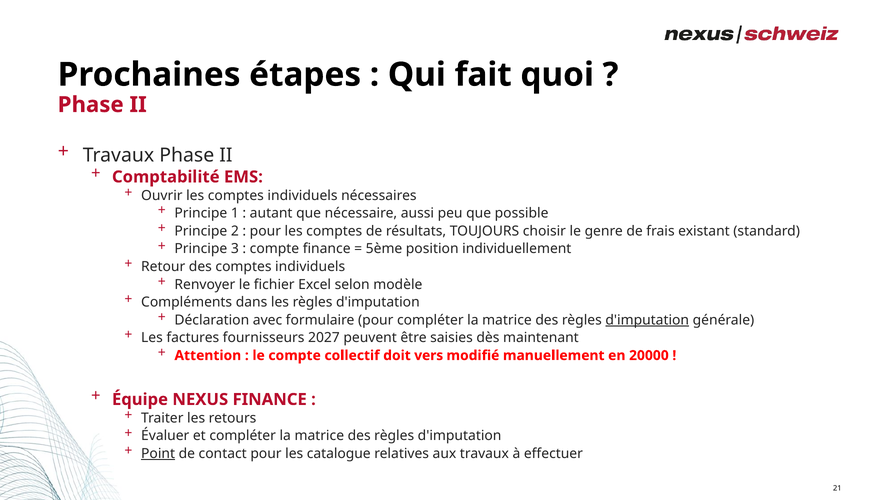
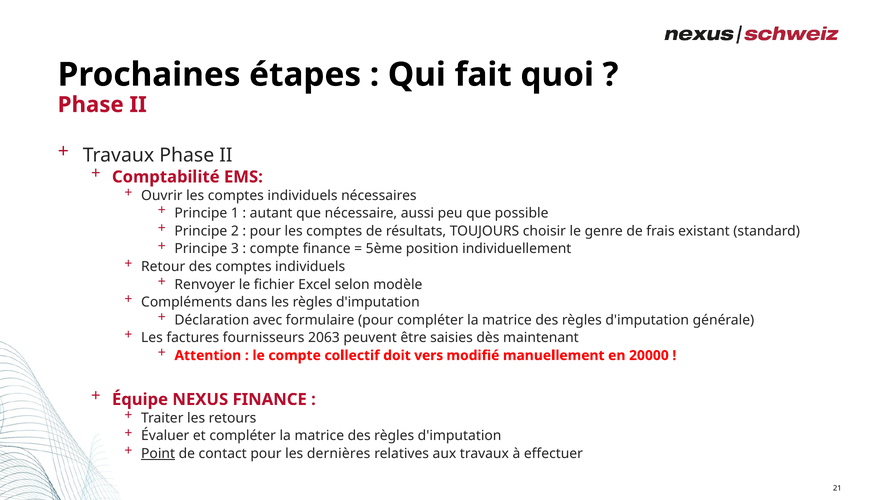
d'imputation underline: present -> none (647, 320)
2027: 2027 -> 2063 (324, 338)
catalogue: catalogue -> dernières (339, 454)
